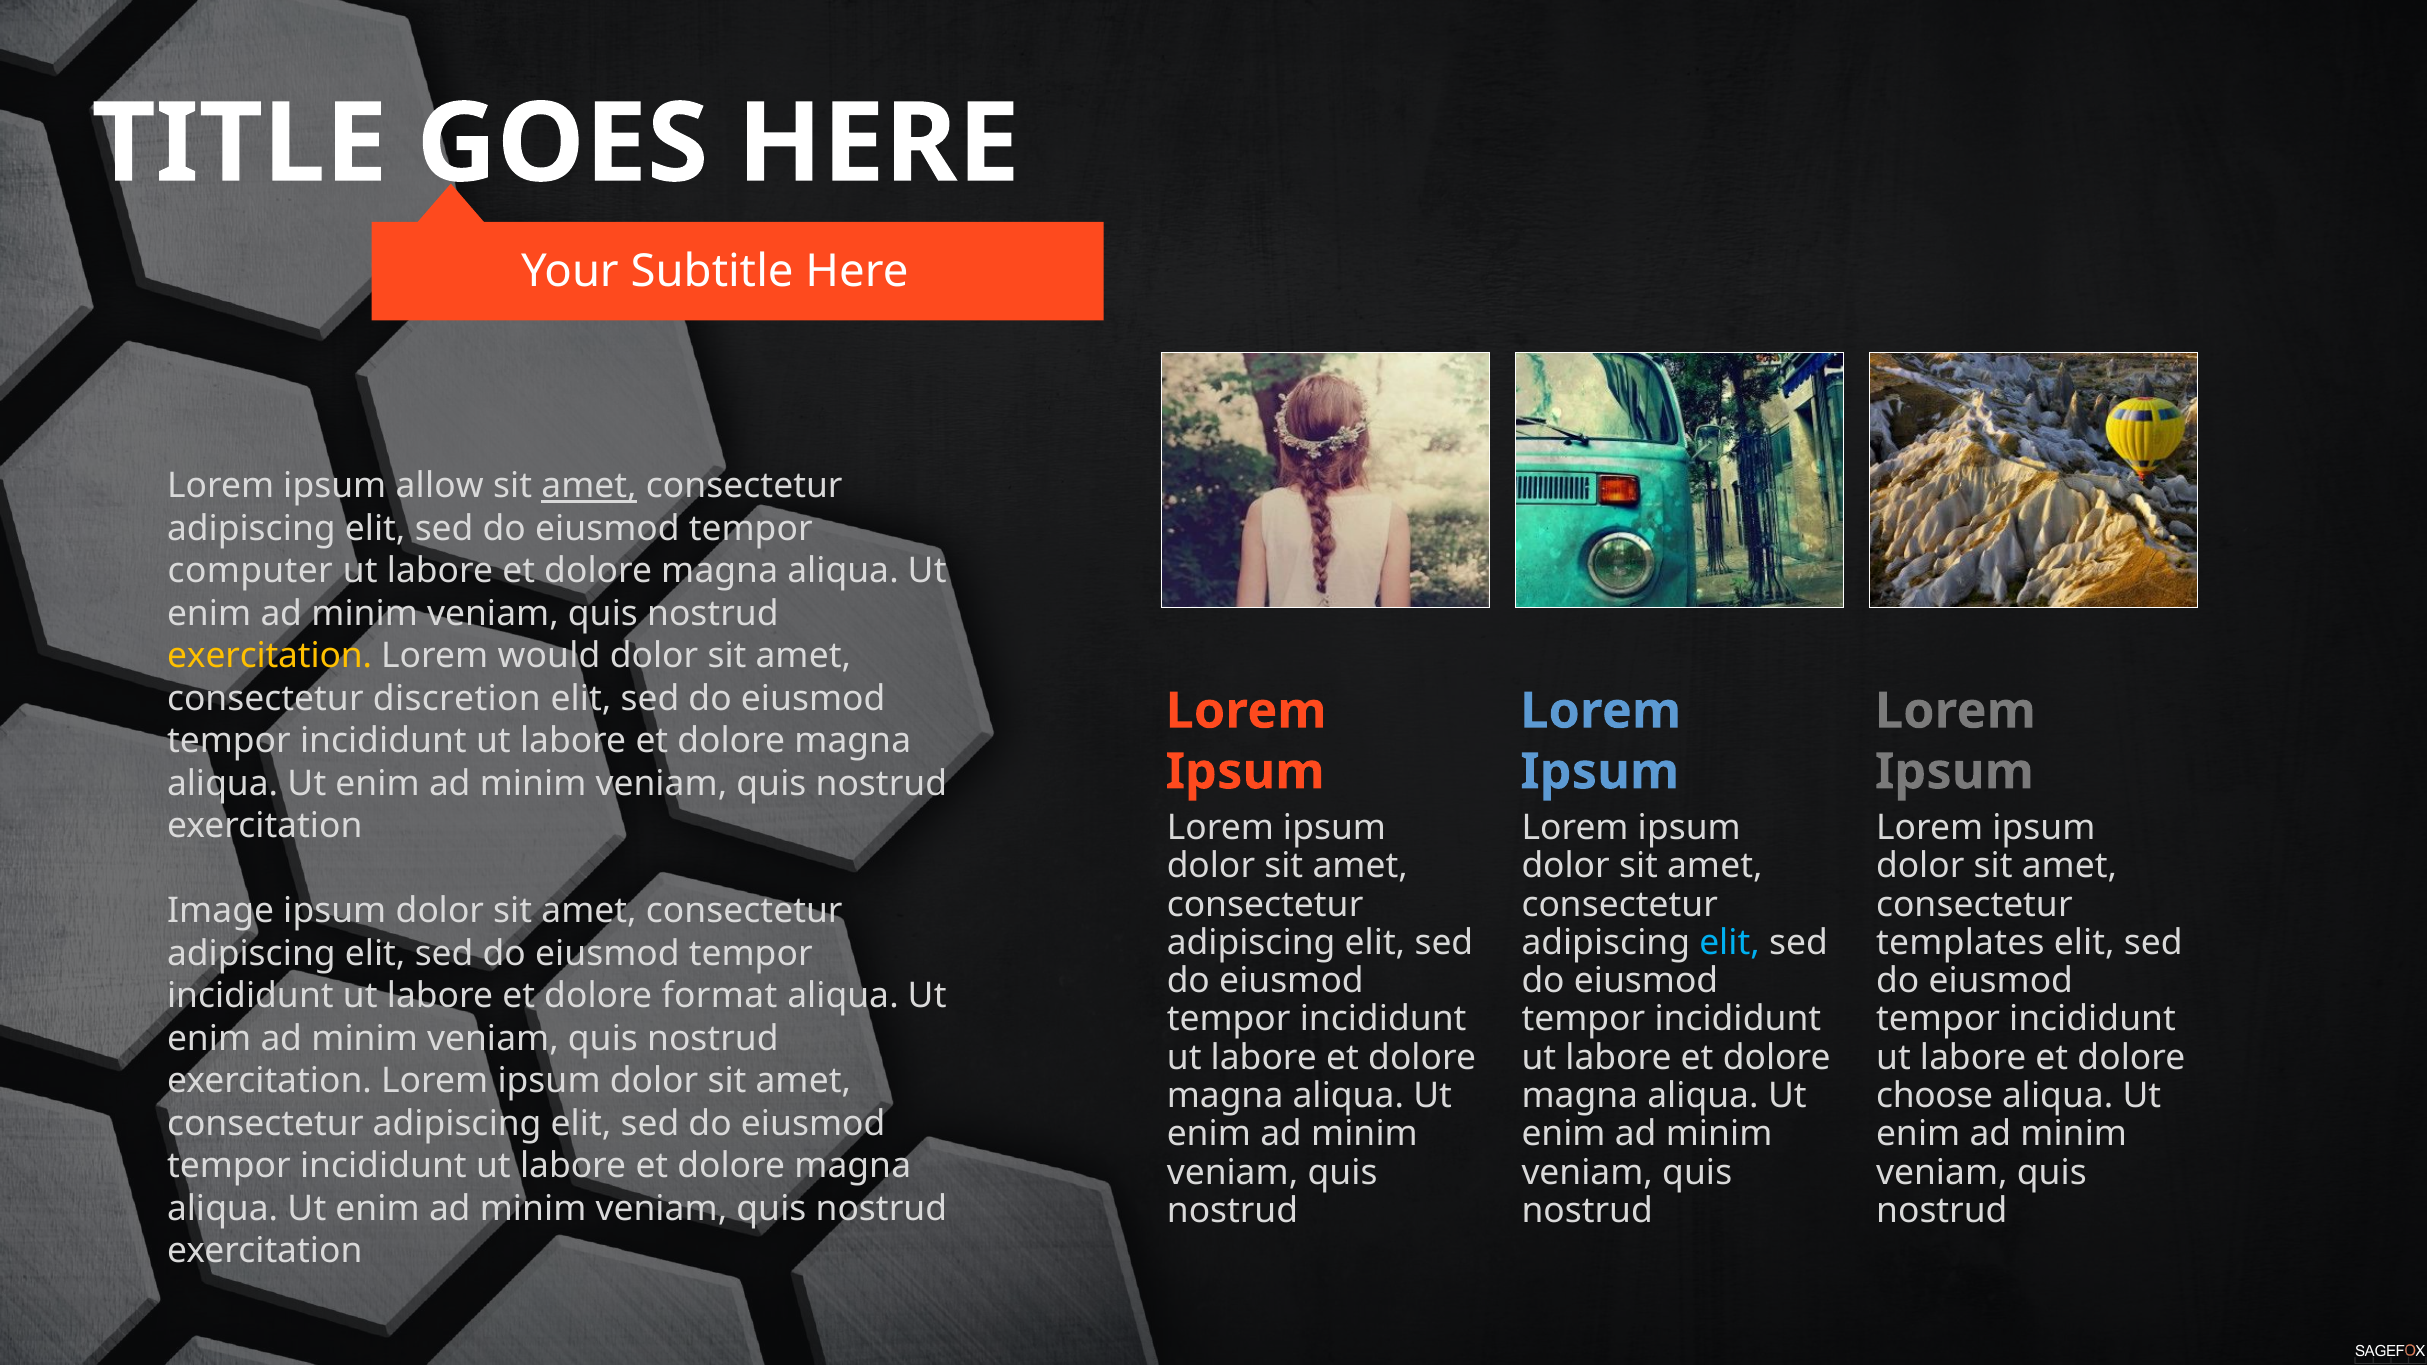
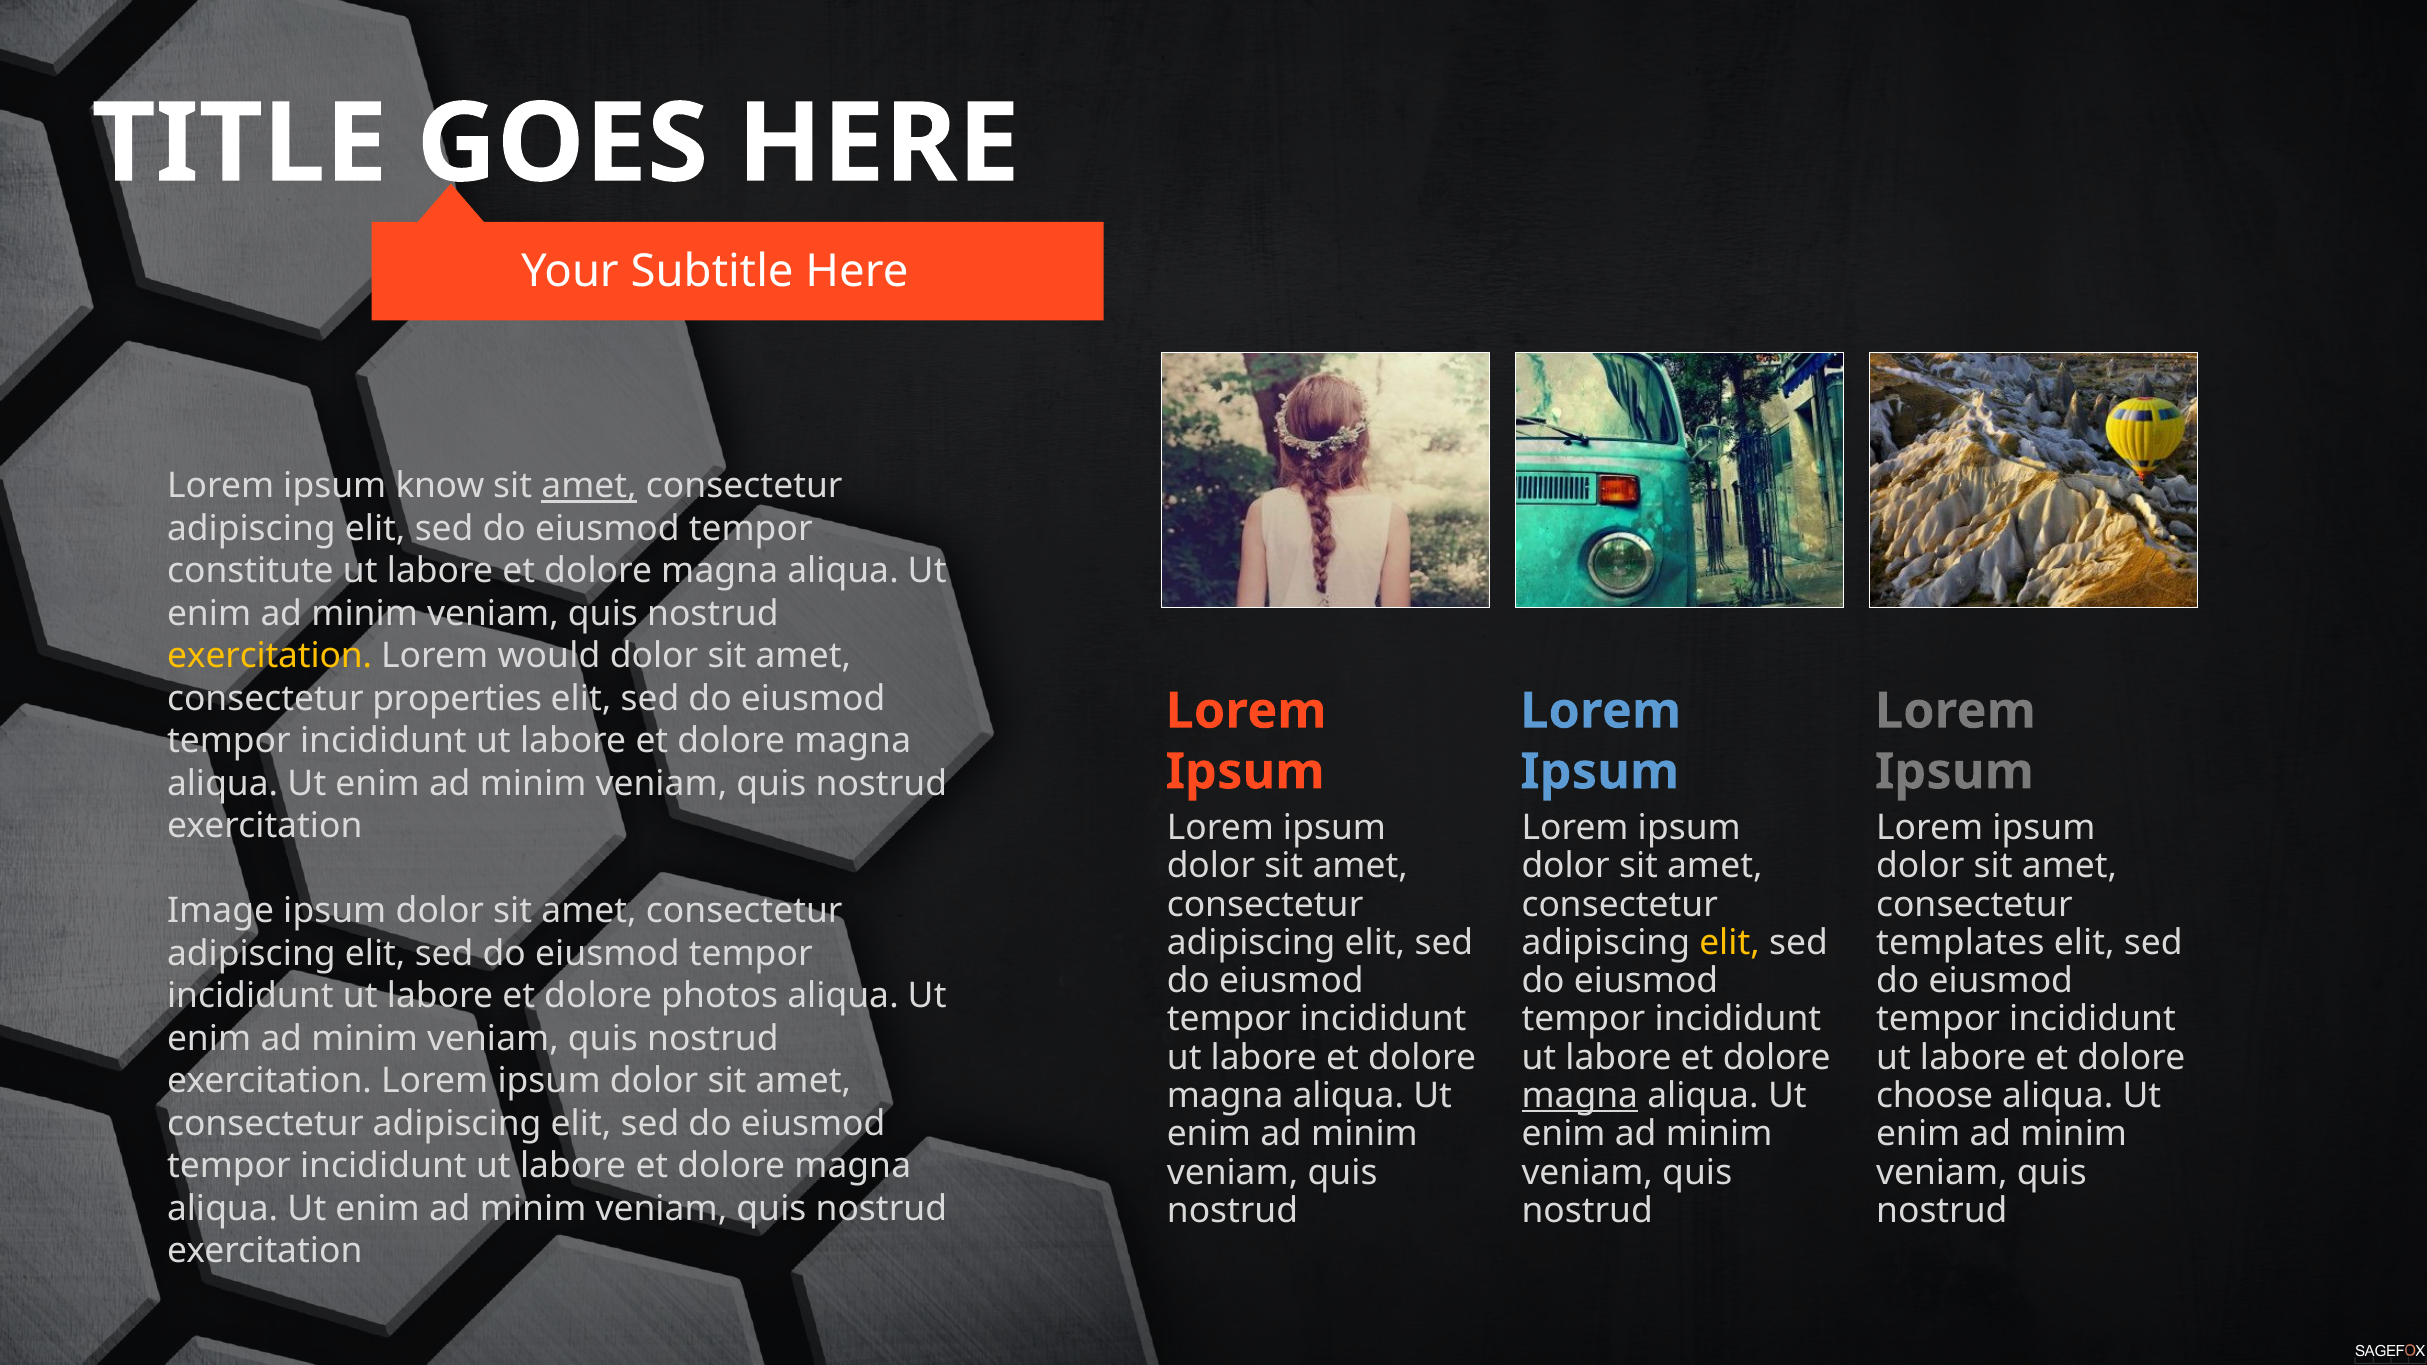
allow: allow -> know (440, 486)
computer: computer -> constitute (250, 571)
discretion: discretion -> properties (457, 699)
elit colour: light blue -> yellow (1730, 943)
format: format -> photos (720, 996)
magna underline: none -> present (1580, 1096)
